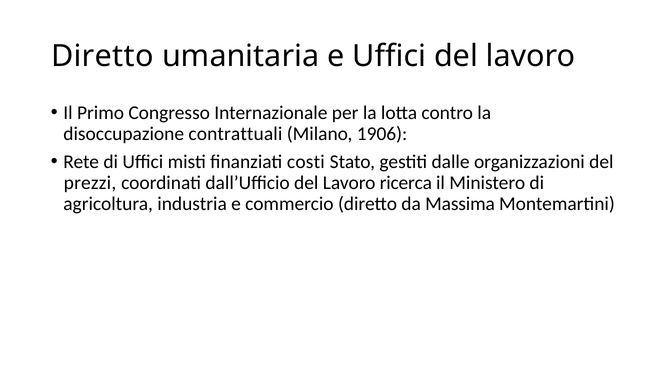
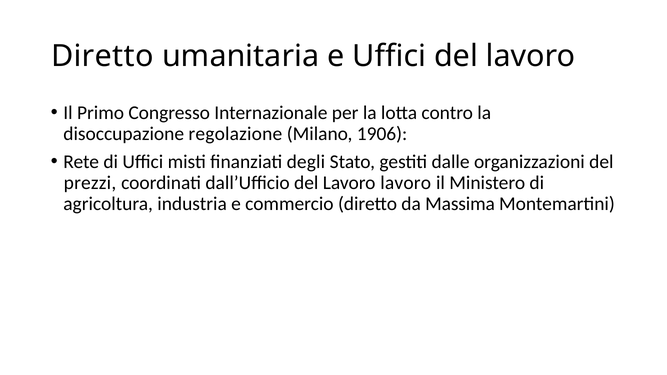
contrattuali: contrattuali -> regolazione (235, 134)
costi: costi -> degli (306, 162)
Lavoro ricerca: ricerca -> lavoro (406, 183)
